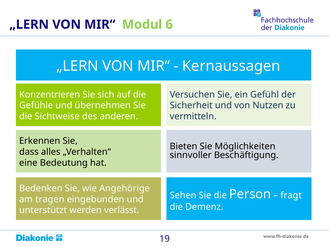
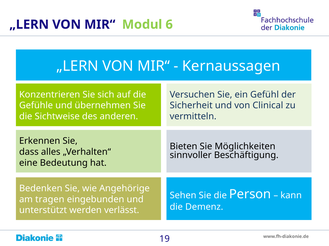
Nutzen: Nutzen -> Clinical (268, 106)
fragt: fragt -> kann (291, 196)
